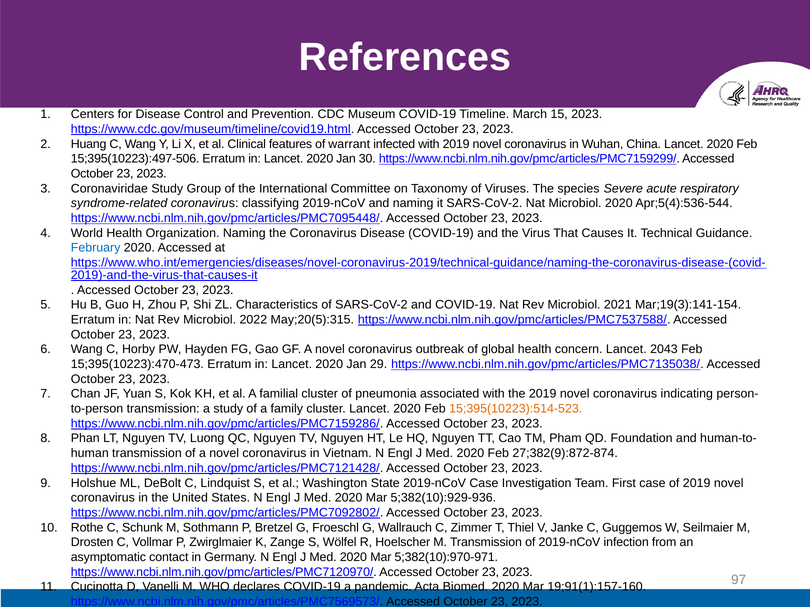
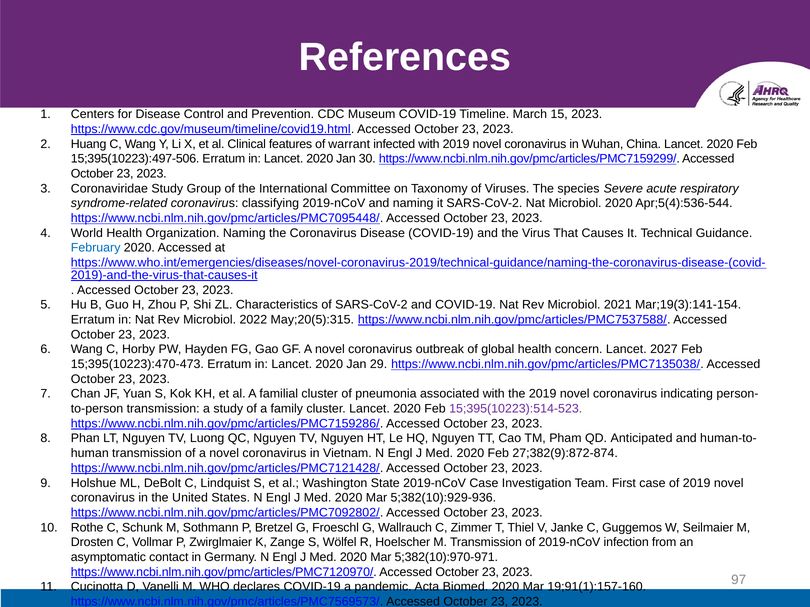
2043: 2043 -> 2027 (664, 350)
15;395(10223):514-523 colour: orange -> purple (516, 409)
Foundation: Foundation -> Anticipated (642, 439)
